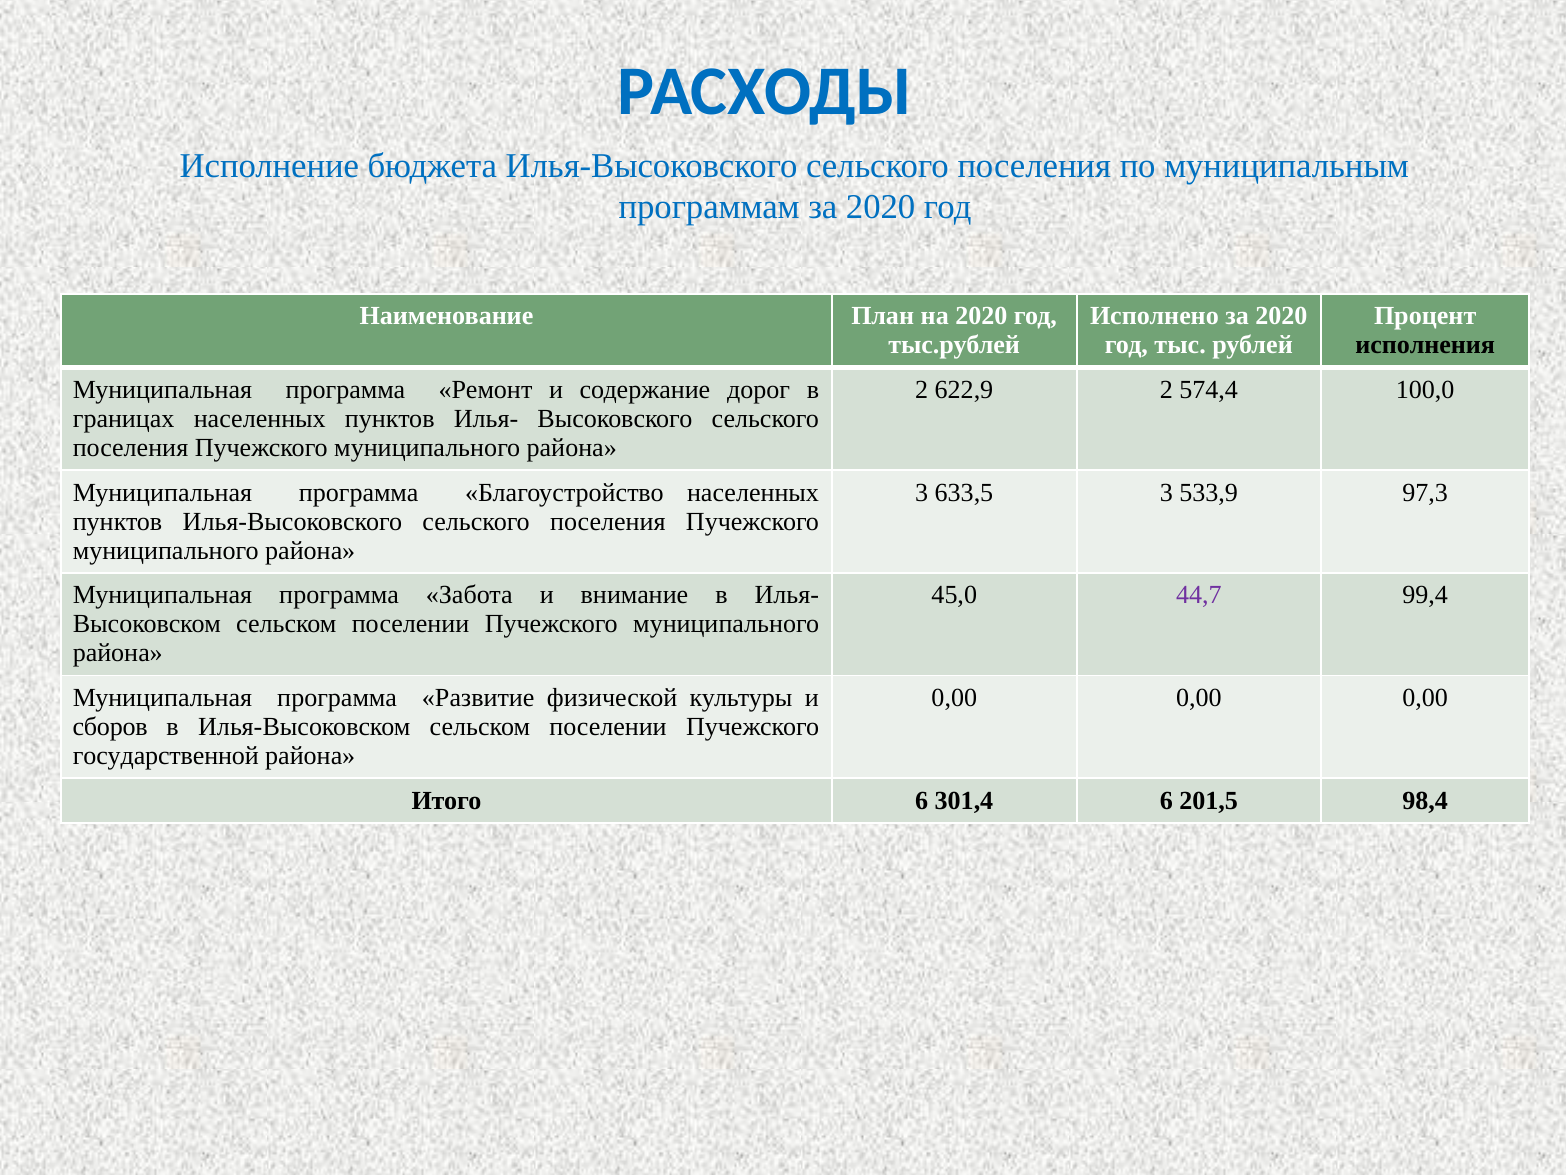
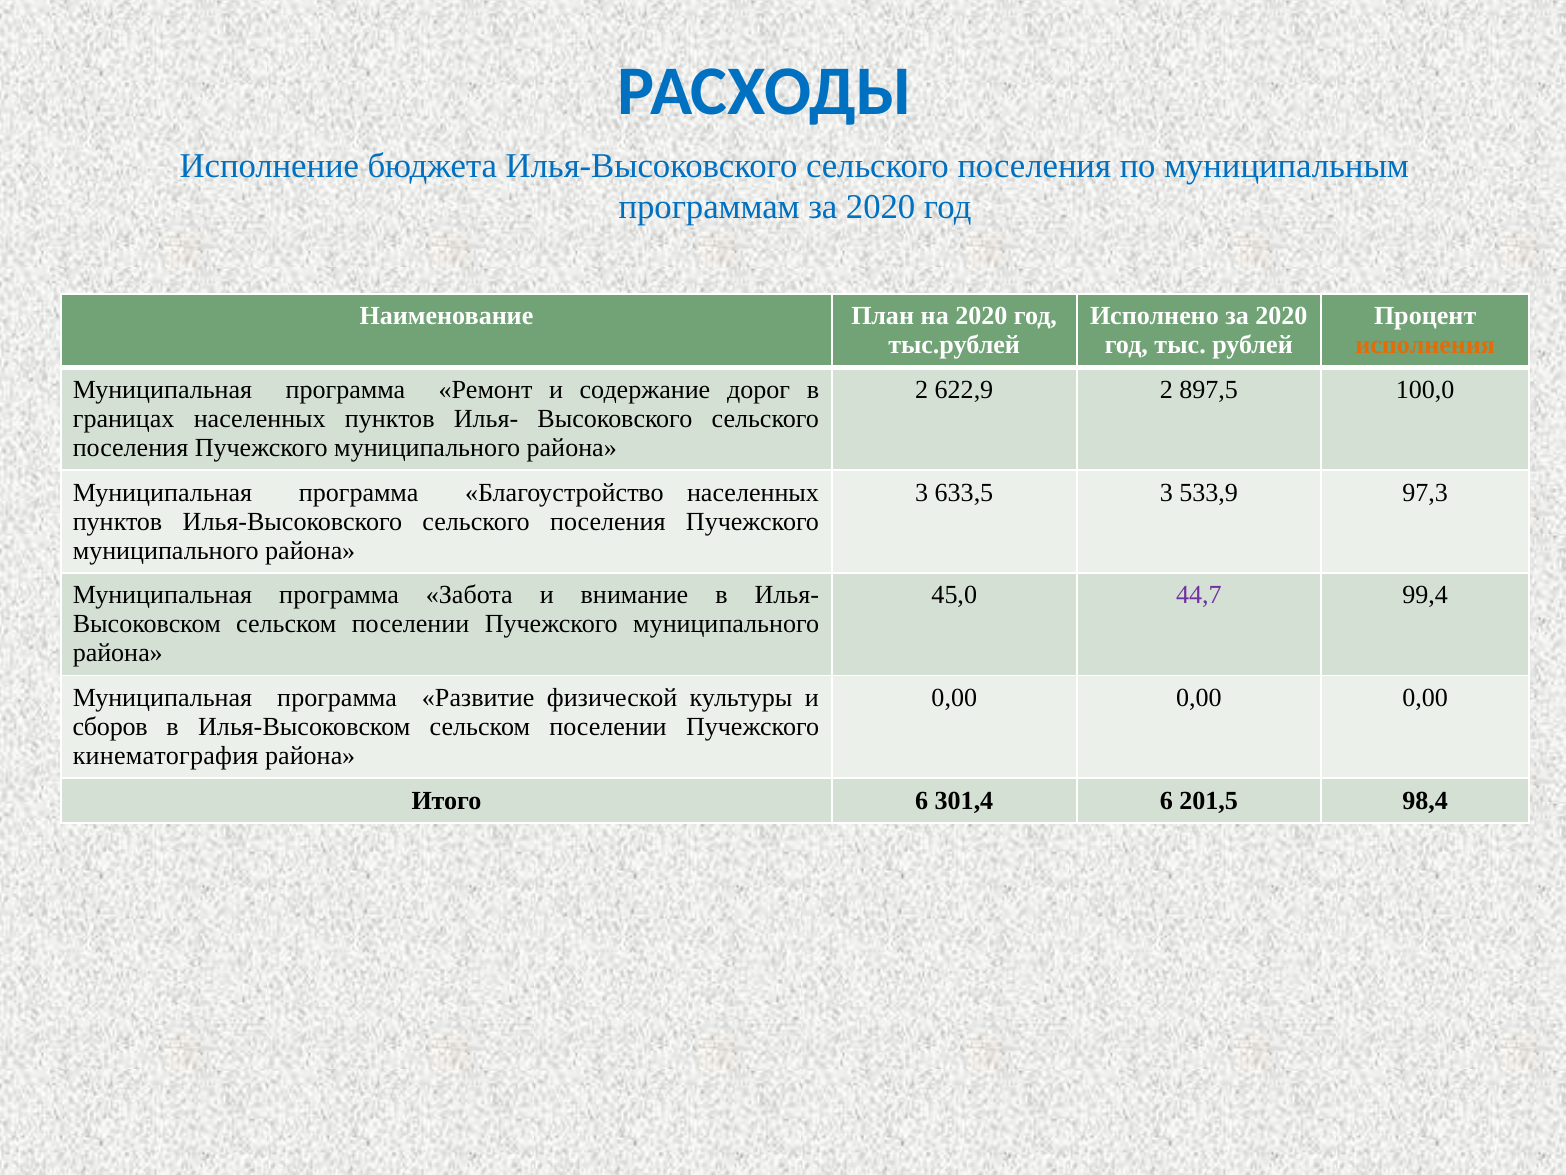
исполнения colour: black -> orange (1425, 345)
574,4: 574,4 -> 897,5 (1209, 390)
государственной: государственной -> кинематография (166, 756)
